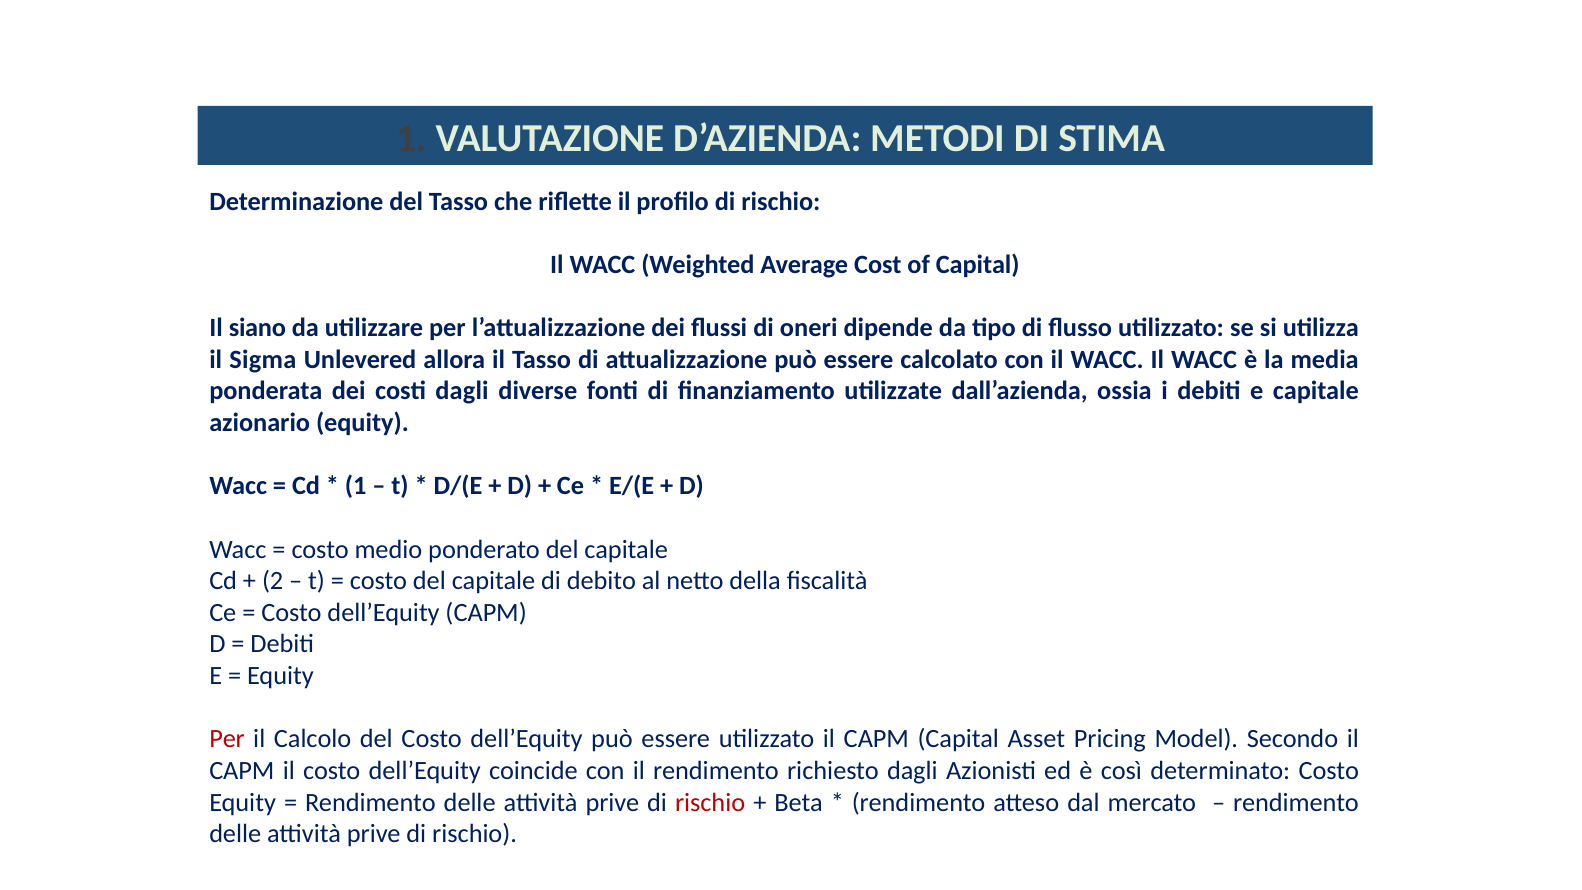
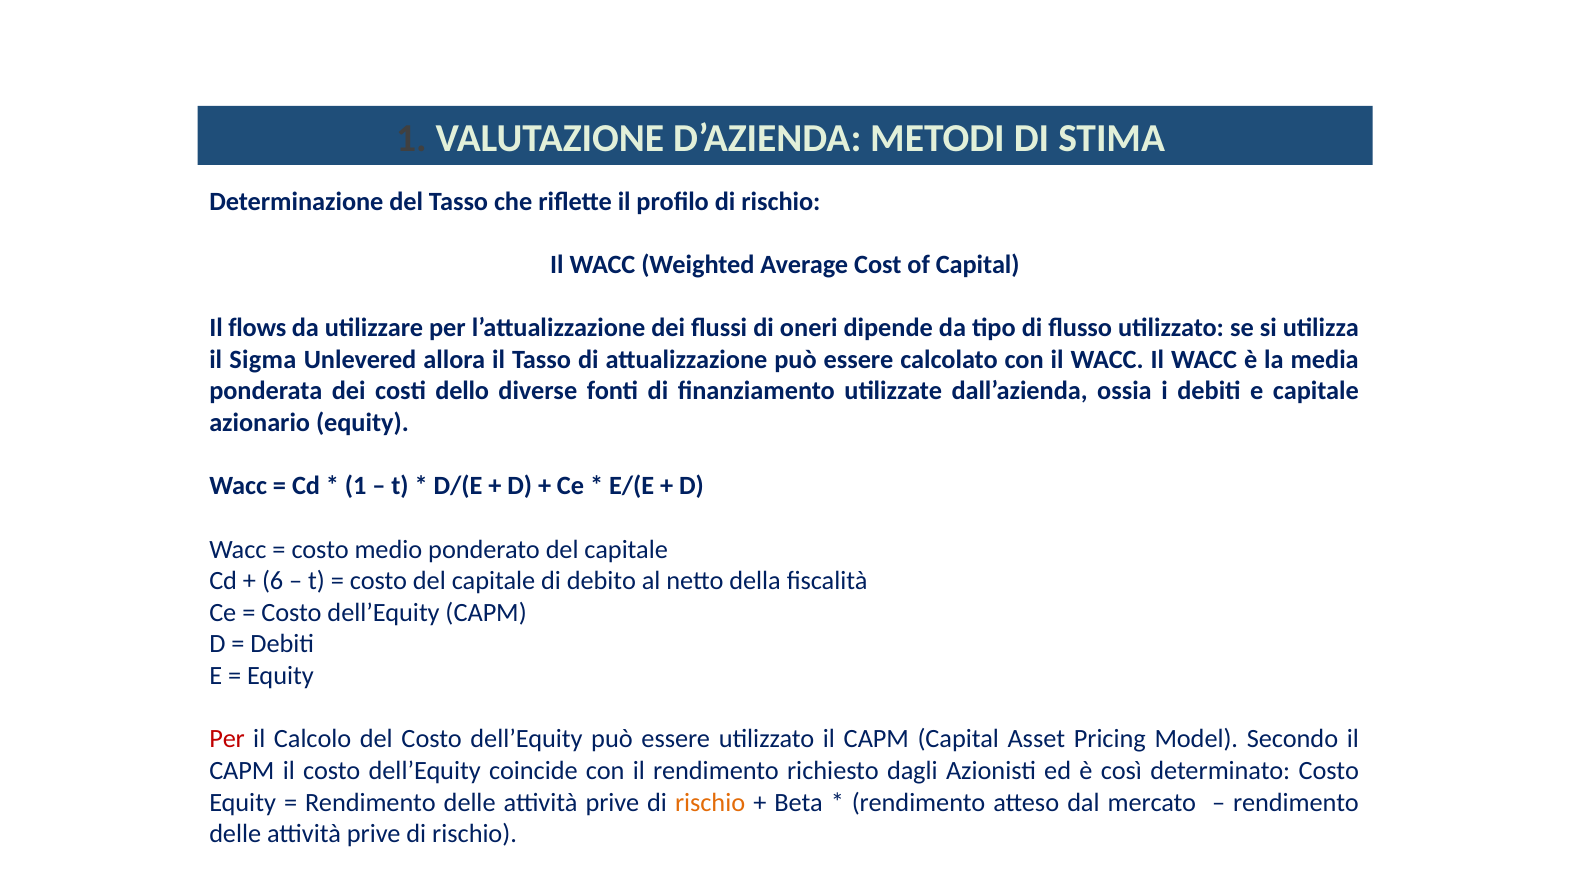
siano: siano -> flows (257, 328)
costi dagli: dagli -> dello (462, 391)
2: 2 -> 6 (273, 581)
rischio colour: red -> orange (710, 802)
